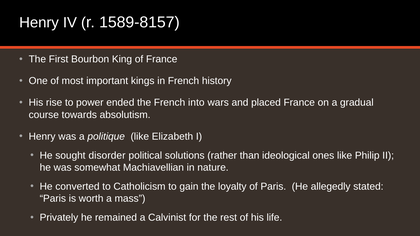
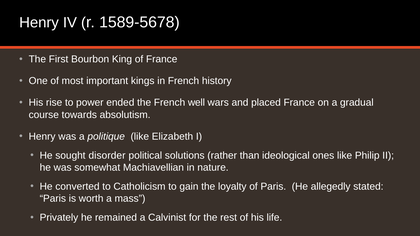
1589-8157: 1589-8157 -> 1589-5678 (139, 22)
into: into -> well (196, 103)
